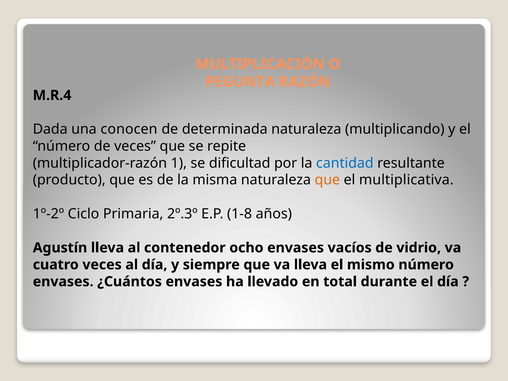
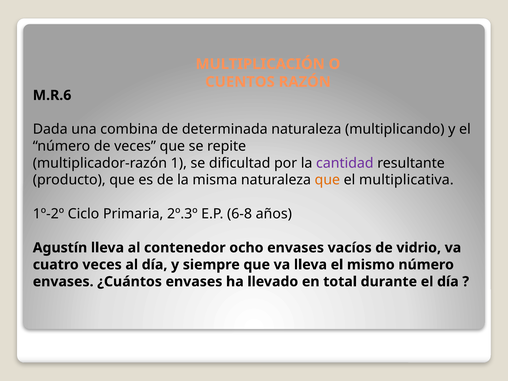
PEGUNTA: PEGUNTA -> CUENTOS (240, 82)
M.R.4: M.R.4 -> M.R.6 (52, 95)
conocen: conocen -> combina (129, 129)
cantidad colour: blue -> purple (345, 163)
1-8: 1-8 -> 6-8 (240, 214)
